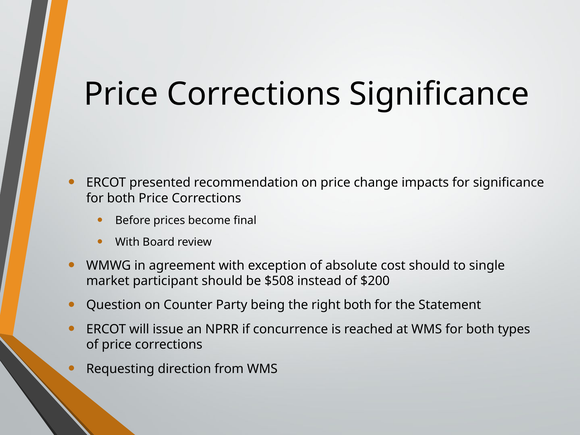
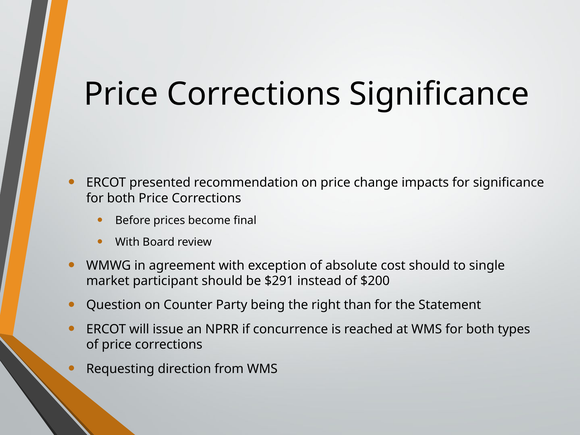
$508: $508 -> $291 (279, 281)
right both: both -> than (358, 305)
